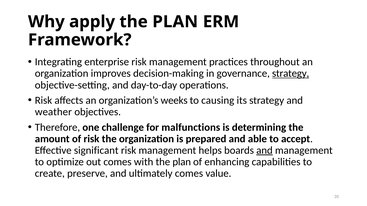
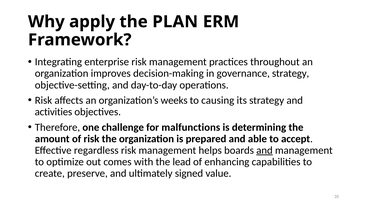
strategy underline: present -> none (291, 74)
weather: weather -> activities (53, 112)
significant: significant -> regardless (96, 151)
with the plan: plan -> lead (182, 162)
ultimately comes: comes -> signed (189, 174)
